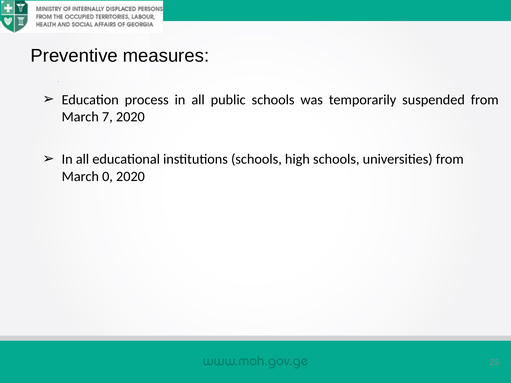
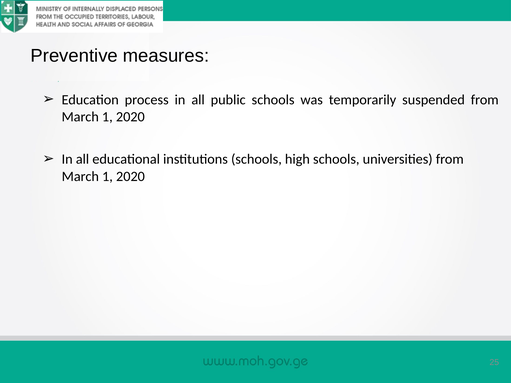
7: 7 -> 1 (107, 117)
0: 0 -> 1 (107, 176)
